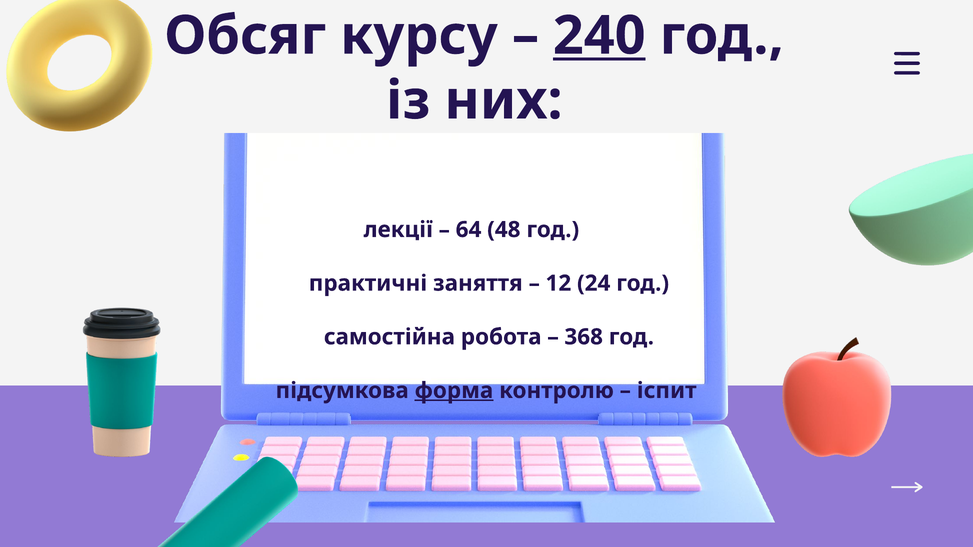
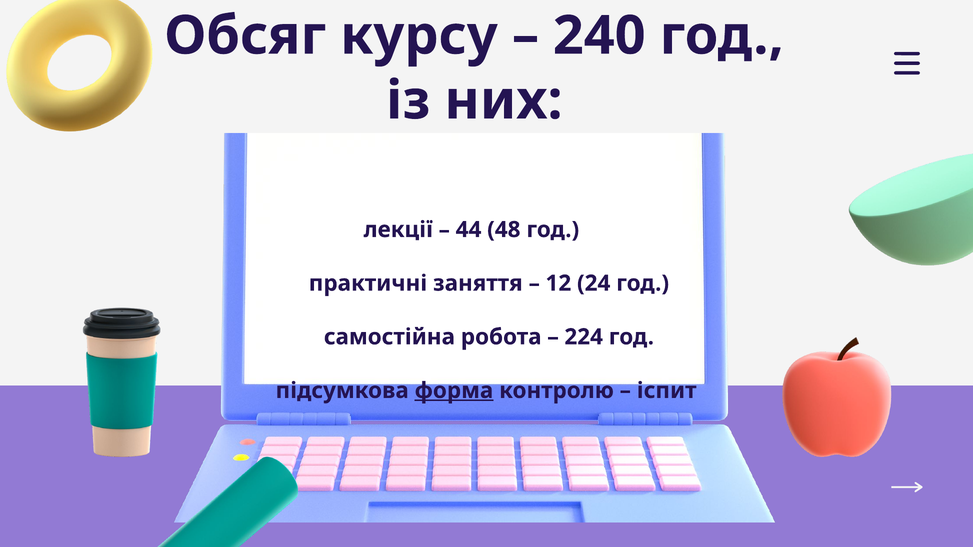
240 underline: present -> none (599, 36)
64: 64 -> 44 (469, 230)
368: 368 -> 224 (584, 337)
